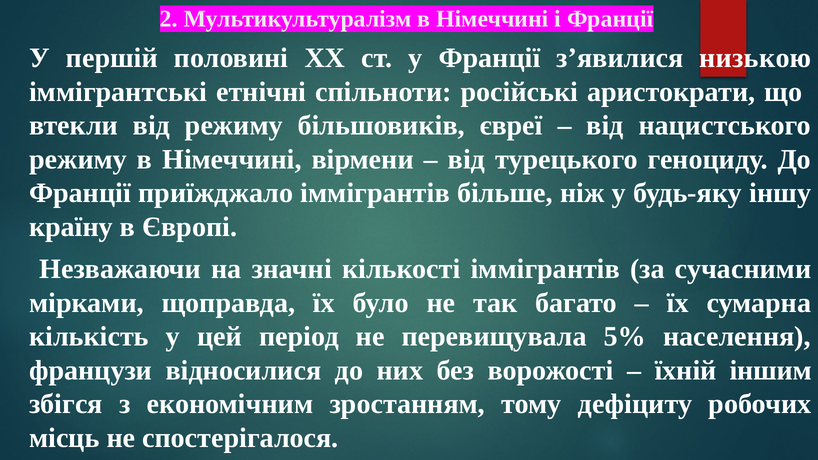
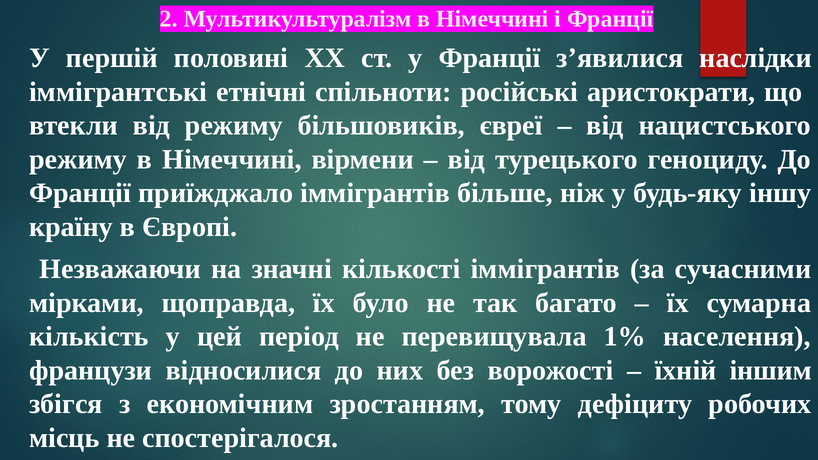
низькою: низькою -> наслідки (756, 58)
5%: 5% -> 1% (625, 337)
